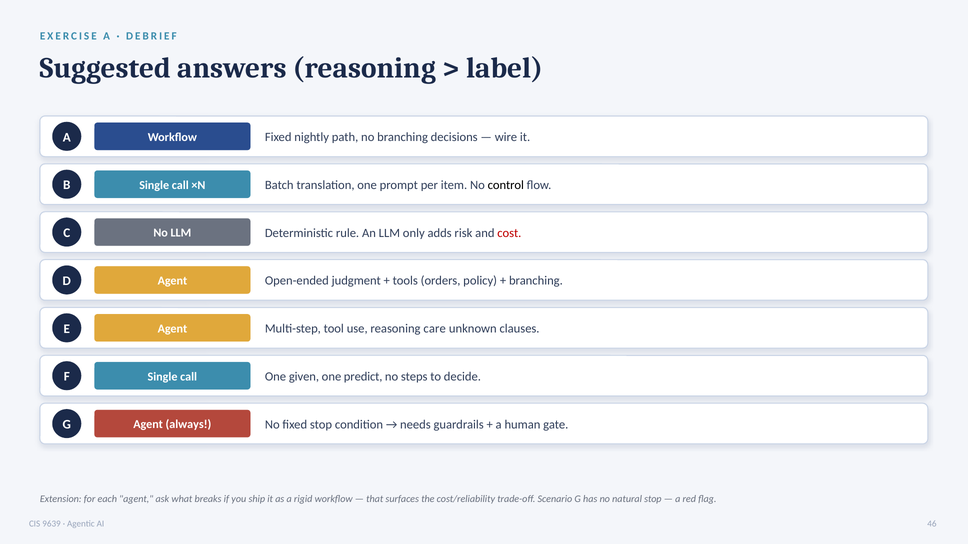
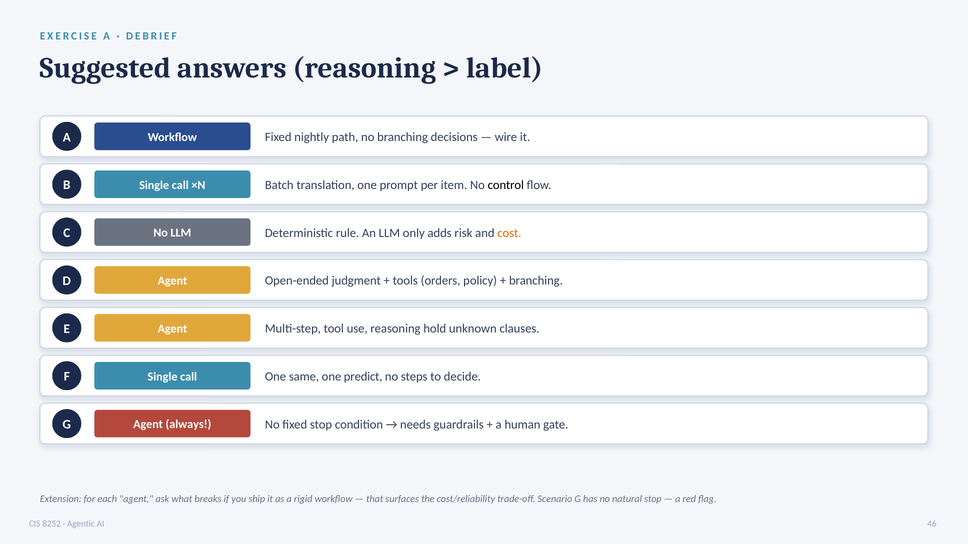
cost colour: red -> orange (509, 233)
care: care -> hold (435, 329)
given: given -> same (304, 377)
9639: 9639 -> 8252 (52, 524)
